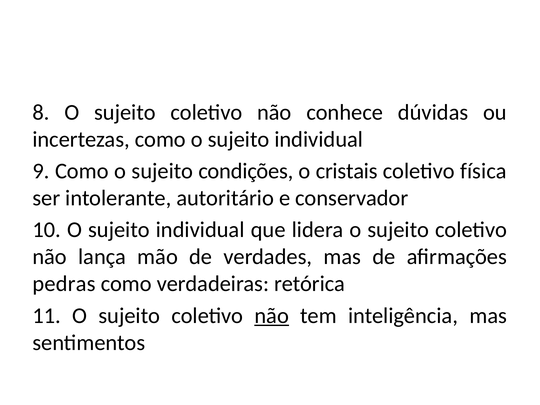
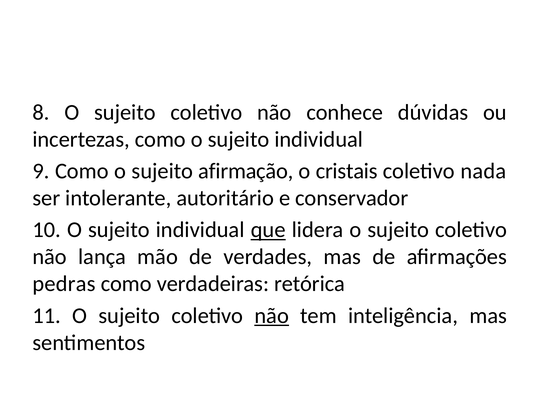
condições: condições -> afirmação (246, 171)
física: física -> nada (483, 171)
que underline: none -> present (268, 230)
